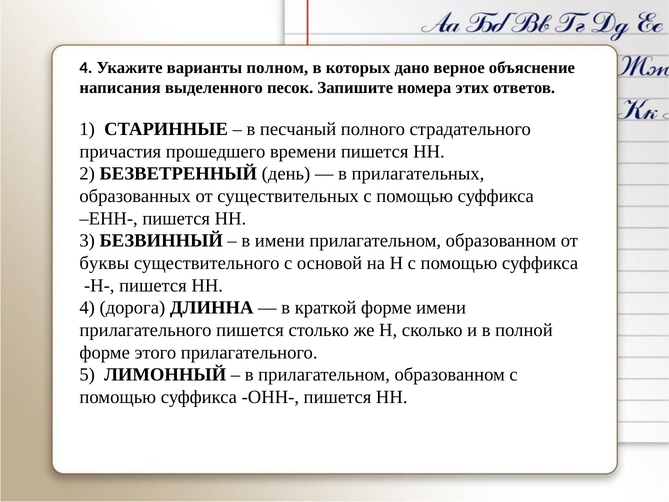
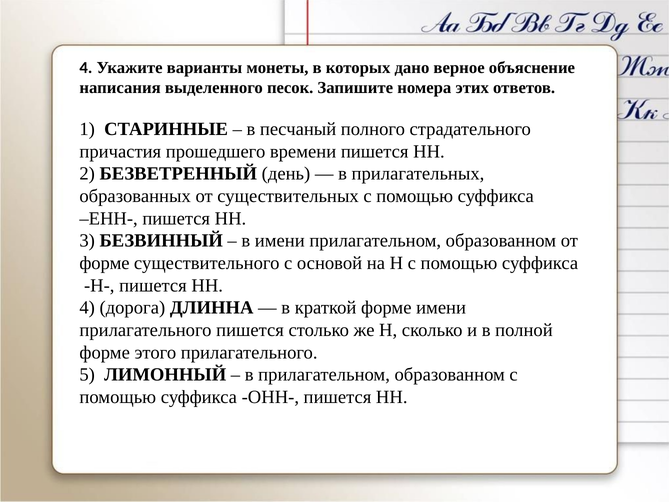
полном: полном -> монеты (277, 68)
буквы: буквы -> форме (104, 263)
